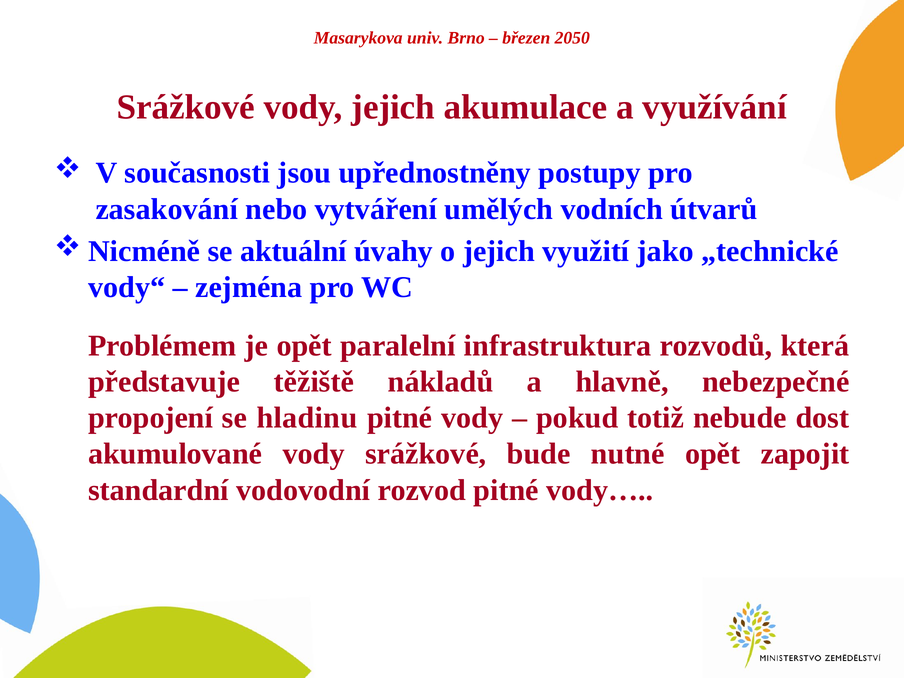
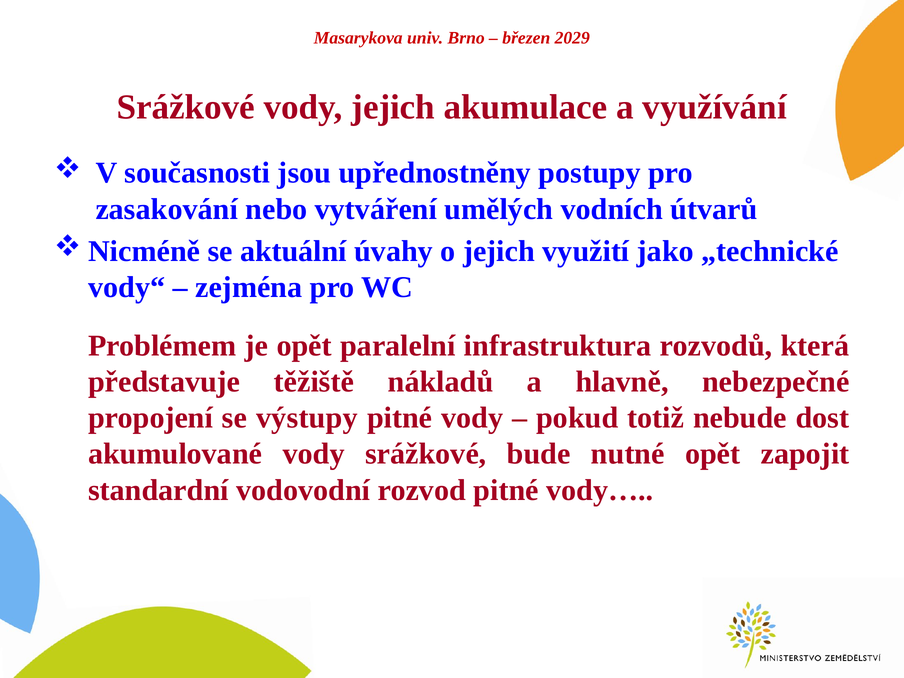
2050: 2050 -> 2029 (572, 38)
hladinu: hladinu -> výstupy (307, 418)
